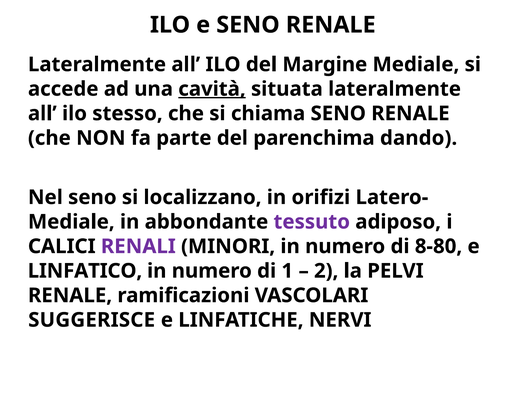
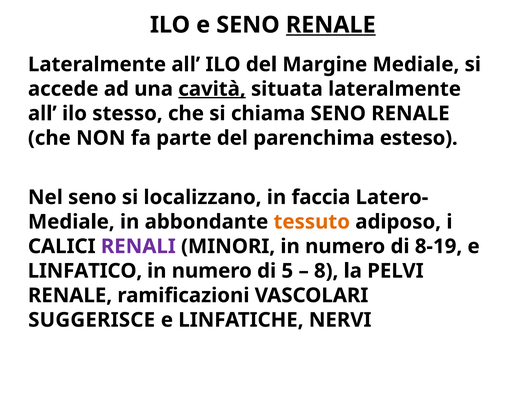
RENALE underline: none -> present (331, 25)
dando: dando -> esteso (419, 138)
orifizi: orifizi -> faccia (321, 198)
tessuto colour: purple -> orange (312, 222)
8-80: 8-80 -> 8-19 (438, 247)
1: 1 -> 5 (287, 271)
2: 2 -> 8 (326, 271)
